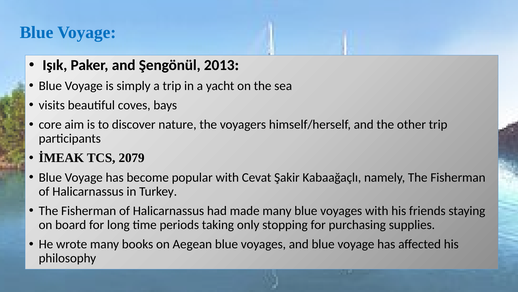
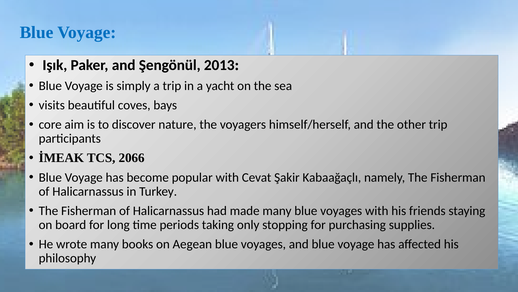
2079: 2079 -> 2066 (132, 158)
